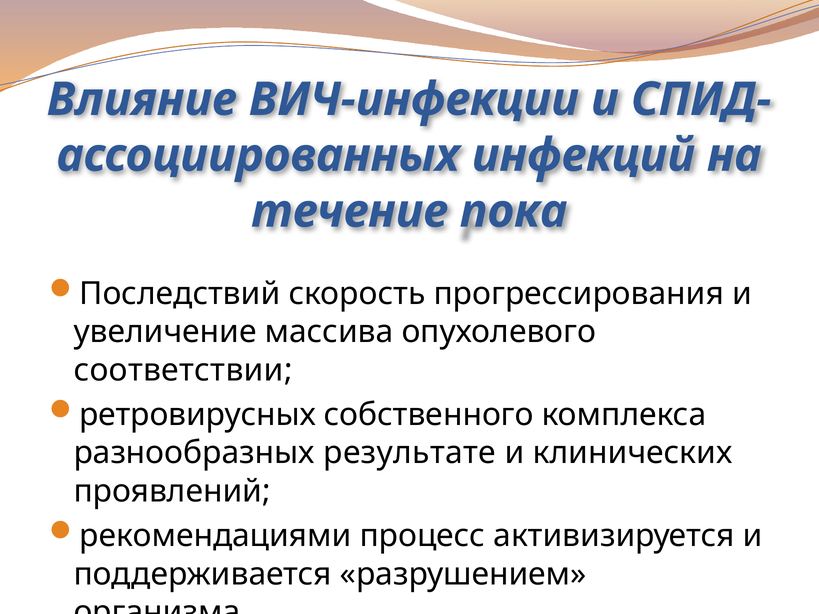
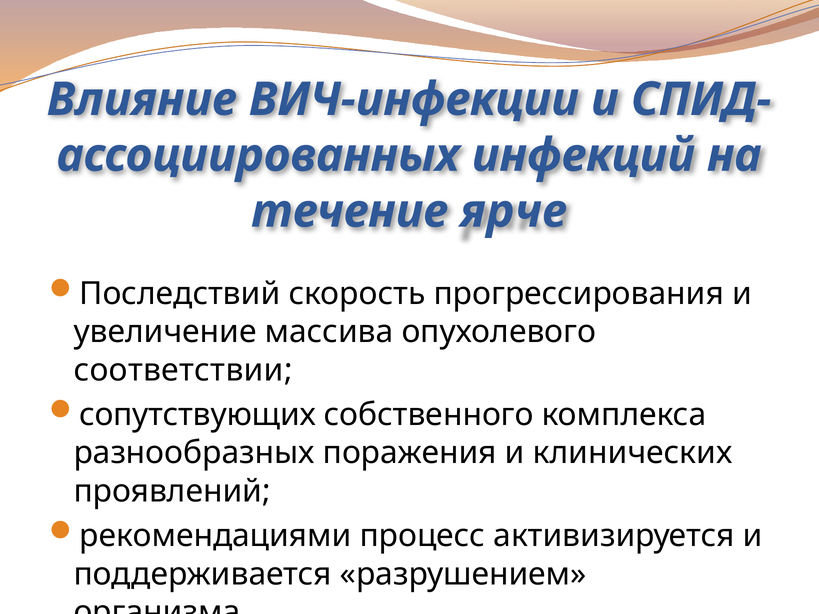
пока: пока -> ярче (513, 211)
ретровирусных: ретровирусных -> сопутствующих (198, 415)
результате: результате -> поражения (410, 453)
